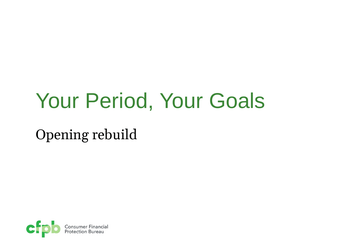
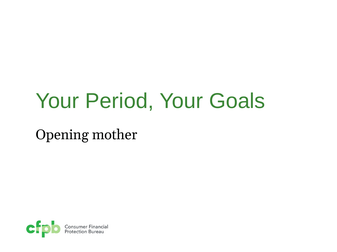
rebuild: rebuild -> mother (115, 135)
